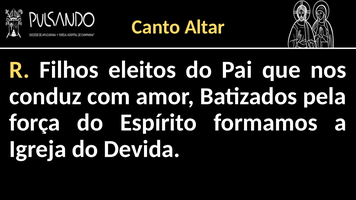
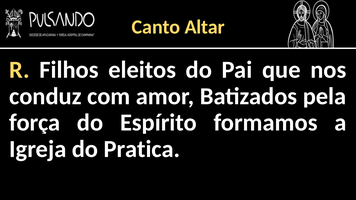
Devida: Devida -> Pratica (142, 149)
